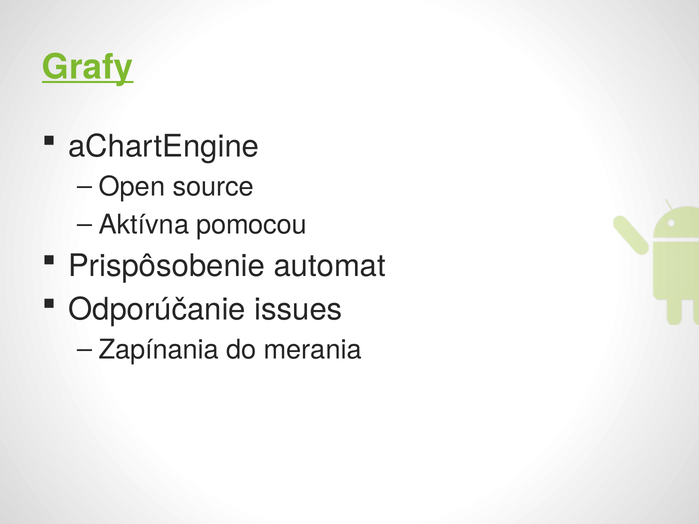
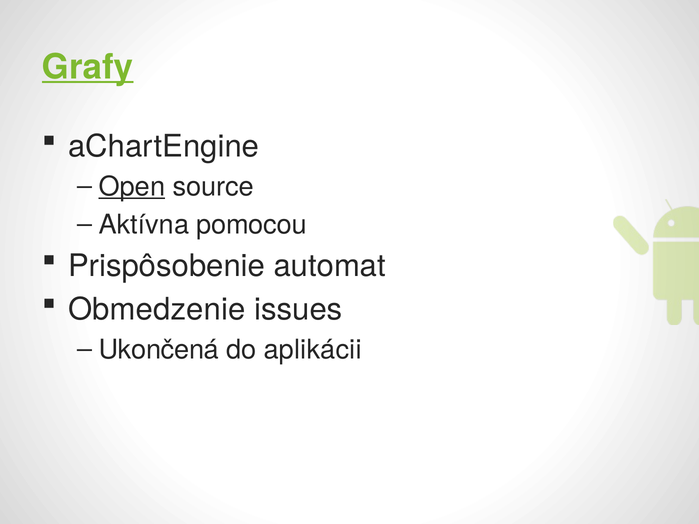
Open underline: none -> present (132, 187)
Odporúčanie: Odporúčanie -> Obmedzenie (157, 310)
Zapínania: Zapínania -> Ukončená (159, 350)
merania: merania -> aplikácii (313, 350)
